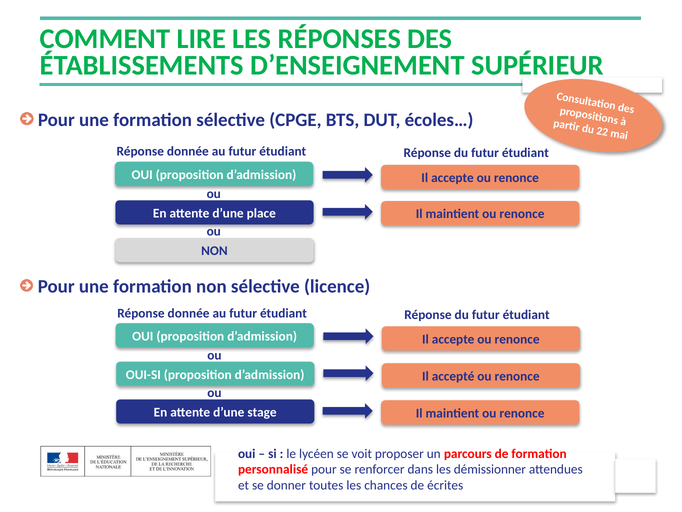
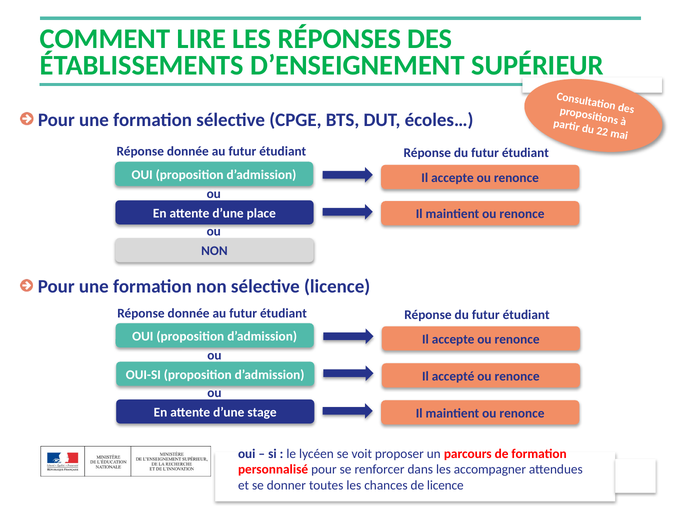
les démissionner: démissionner -> accompagner (490, 469)
de écrites: écrites -> licence (445, 485)
